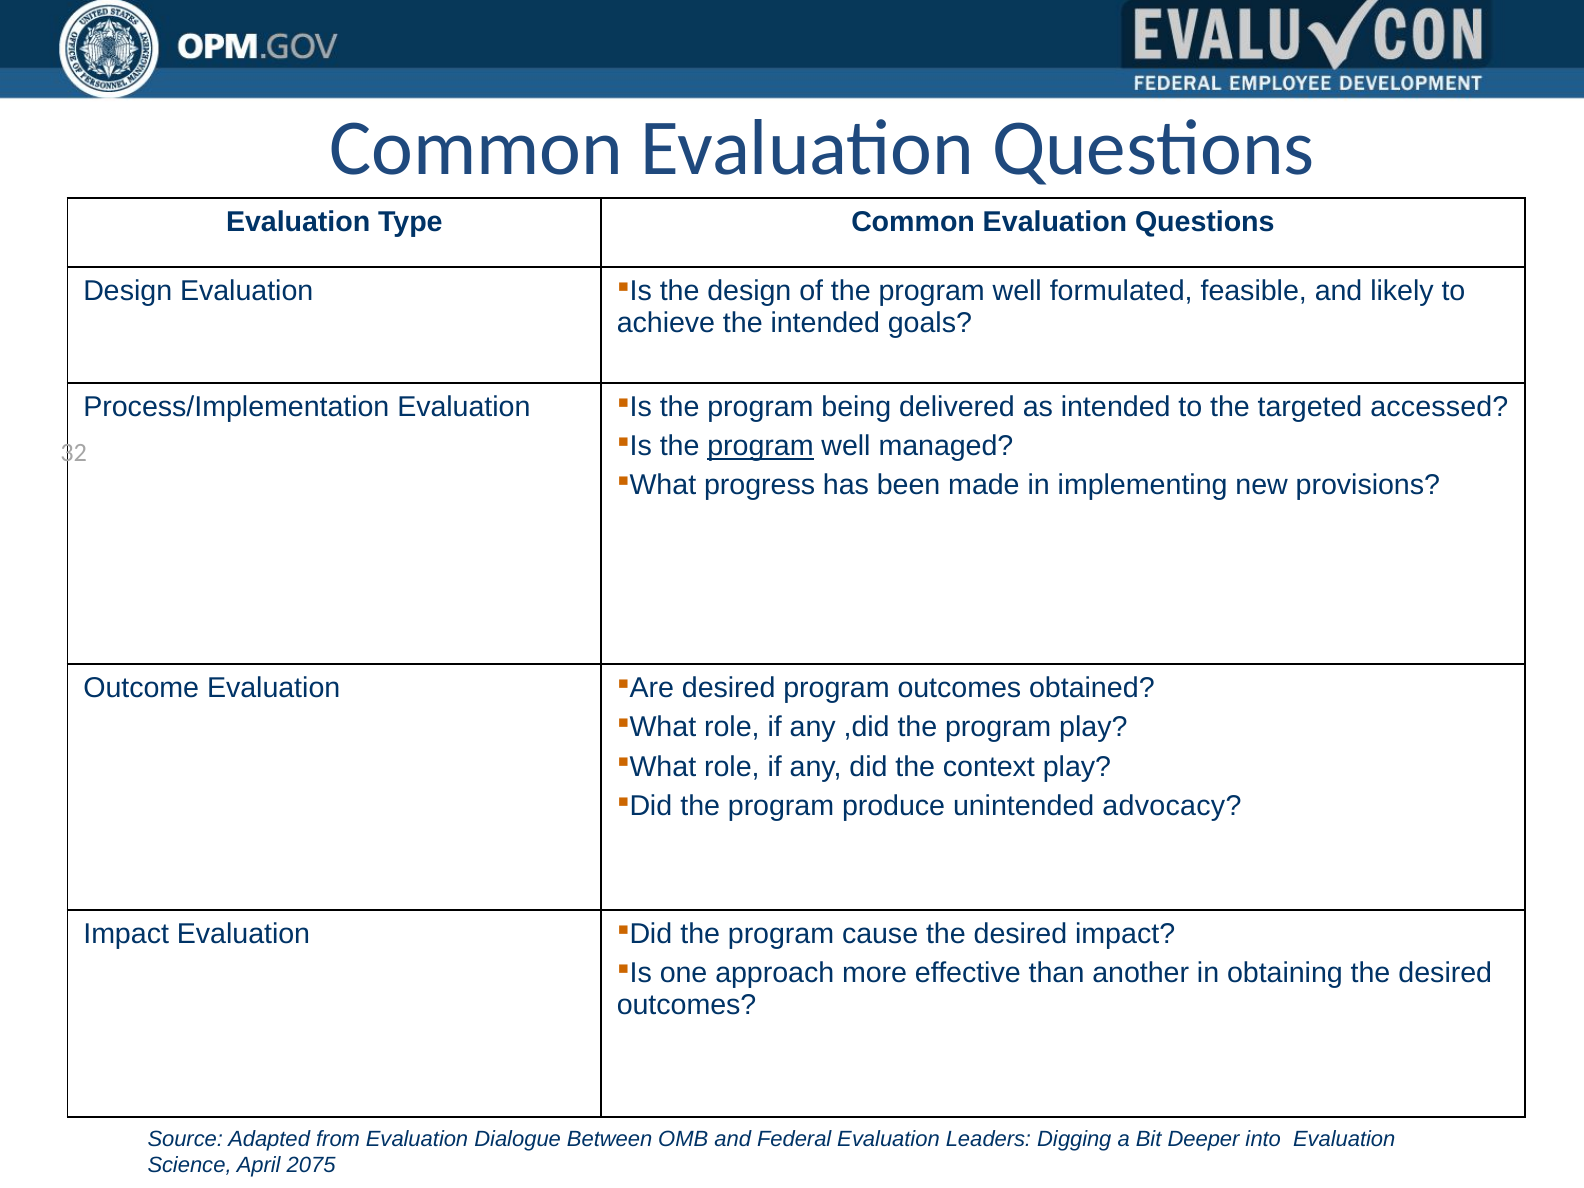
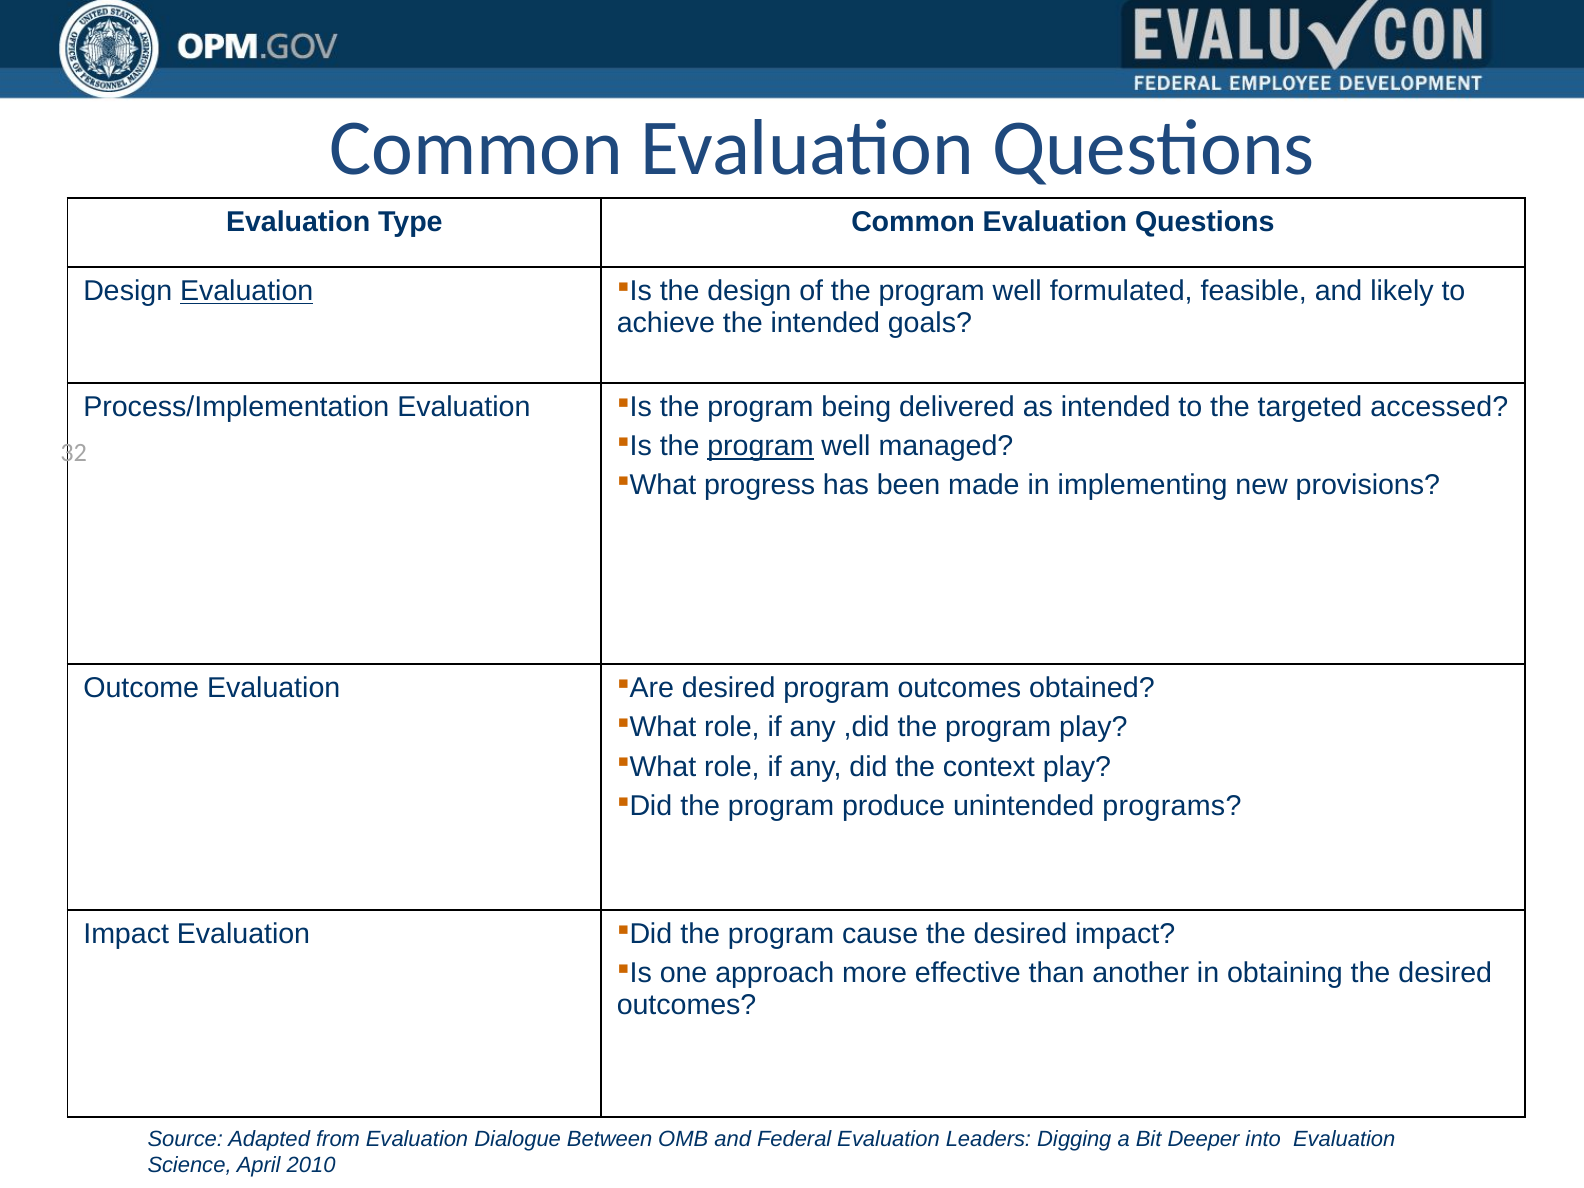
Evaluation underline: none -> present (247, 291)
advocacy: advocacy -> programs (1172, 806)
2075: 2075 -> 2010 (311, 1166)
